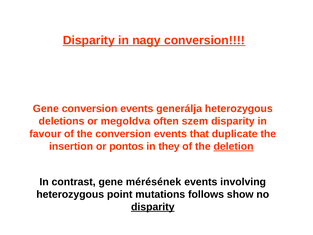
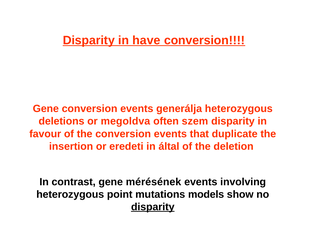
nagy: nagy -> have (146, 40)
pontos: pontos -> eredeti (126, 146)
they: they -> által (169, 146)
deletion underline: present -> none (234, 146)
follows: follows -> models (206, 194)
